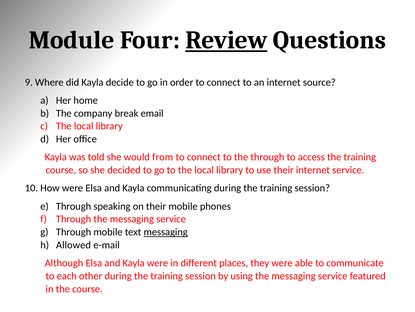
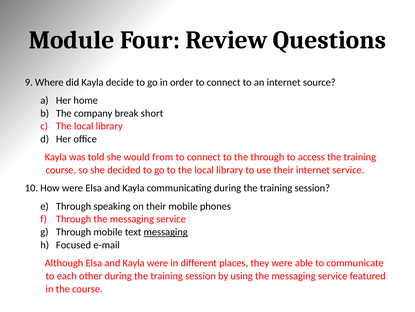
Review underline: present -> none (226, 40)
email: email -> short (152, 113)
Allowed: Allowed -> Focused (74, 244)
